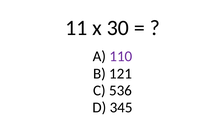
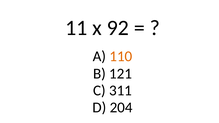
30: 30 -> 92 (118, 28)
110 colour: purple -> orange (121, 56)
536: 536 -> 311 (121, 91)
345: 345 -> 204 (121, 108)
